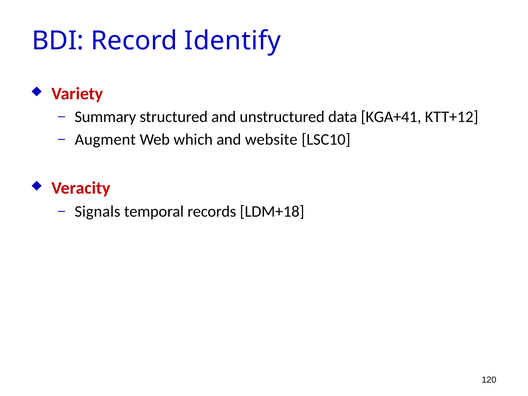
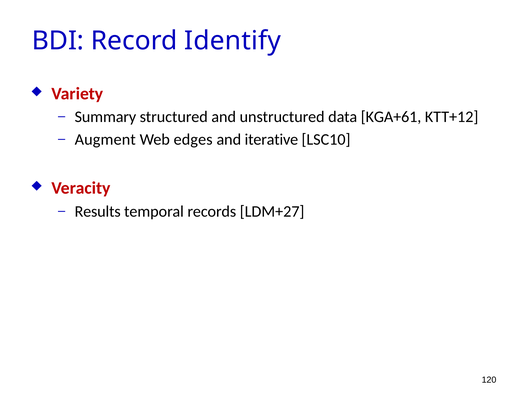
KGA+41: KGA+41 -> KGA+61 (391, 117)
which: which -> edges (193, 140)
website: website -> iterative (271, 140)
Signals: Signals -> Results (98, 211)
LDM+18: LDM+18 -> LDM+27 (272, 211)
